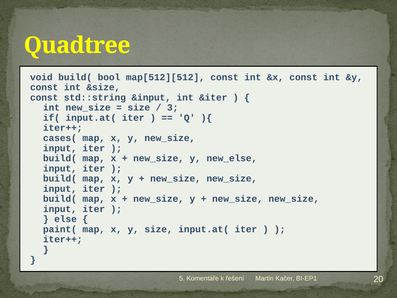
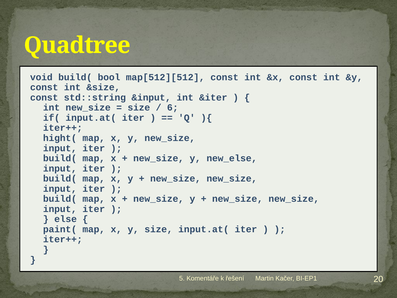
3: 3 -> 6 (173, 108)
cases(: cases( -> hight( (60, 138)
